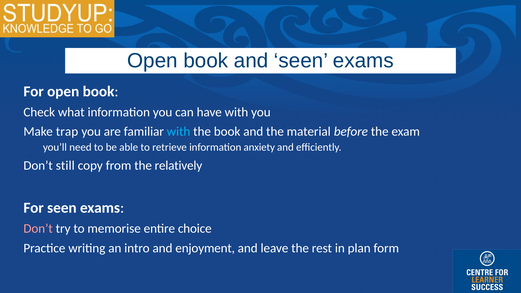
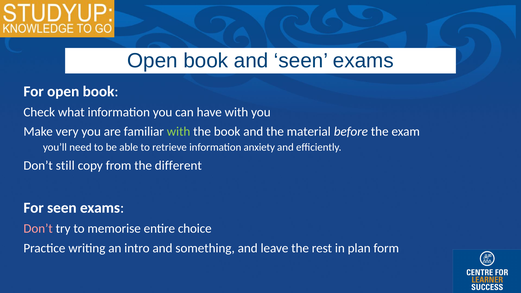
trap: trap -> very (67, 132)
with colour: light blue -> light green (179, 132)
relatively: relatively -> different (178, 166)
enjoyment: enjoyment -> something (205, 248)
